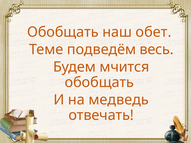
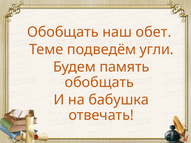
весь: весь -> угли (157, 50)
мчится: мчится -> память (124, 67)
медведь: медведь -> бабушка (119, 100)
